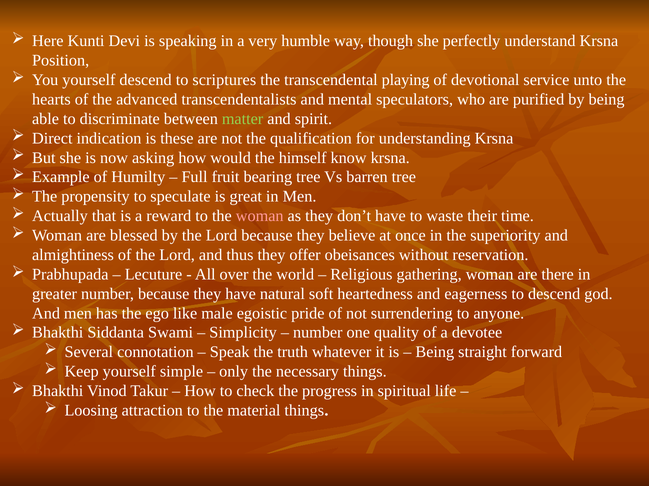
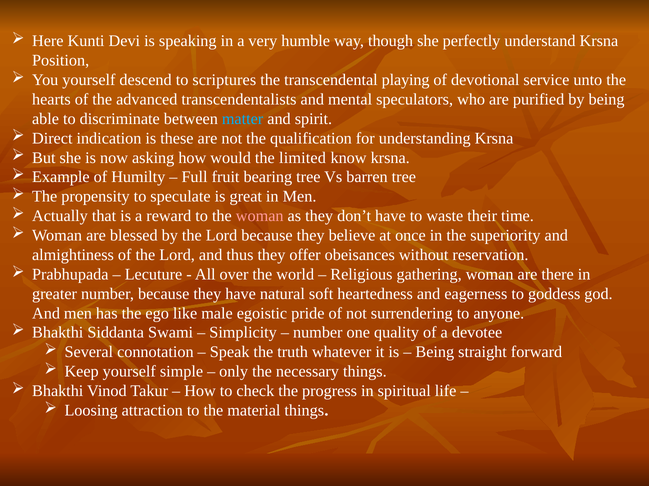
matter colour: light green -> light blue (243, 119)
himself: himself -> limited (303, 158)
to descend: descend -> goddess (554, 294)
